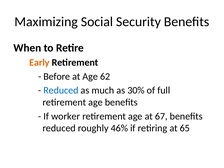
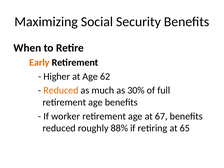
Before: Before -> Higher (57, 76)
Reduced colour: blue -> orange (61, 90)
46%: 46% -> 88% (119, 128)
